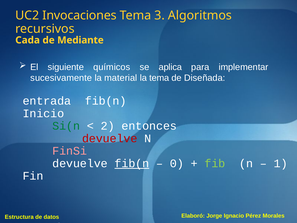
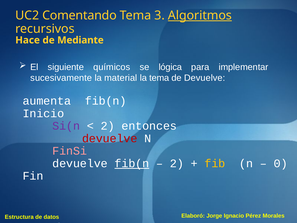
Invocaciones: Invocaciones -> Comentando (79, 15)
Algoritmos underline: none -> present (200, 15)
Cada: Cada -> Hace (28, 40)
aplica: aplica -> lógica (170, 67)
de Diseñada: Diseñada -> Devuelve (205, 78)
entrada: entrada -> aumenta (47, 101)
Si(n colour: green -> purple (66, 126)
0: 0 -> 2 (177, 163)
fib colour: light green -> yellow (215, 163)
1: 1 -> 0 (281, 163)
